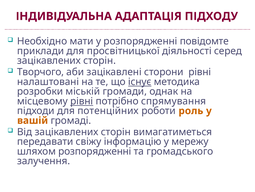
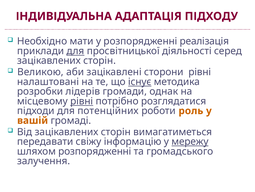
повідомте: повідомте -> реалізація (204, 41)
для underline: none -> present (75, 51)
Творчого: Творчого -> Великою (40, 72)
міській: міській -> лідерів (83, 91)
спрямування: спрямування -> розглядатися (174, 101)
мережу underline: none -> present (190, 141)
